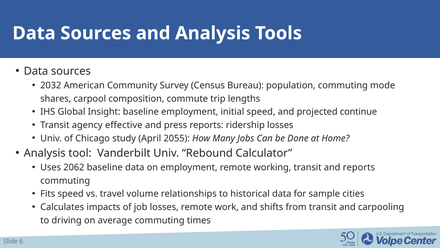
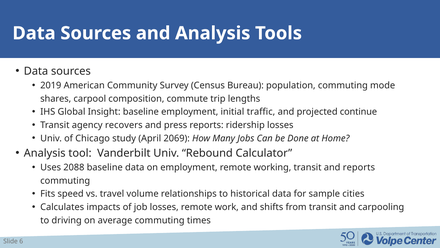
2032: 2032 -> 2019 (51, 85)
initial speed: speed -> traffic (261, 112)
effective: effective -> recovers (124, 125)
2055: 2055 -> 2069 (177, 138)
2062: 2062 -> 2088 (74, 167)
